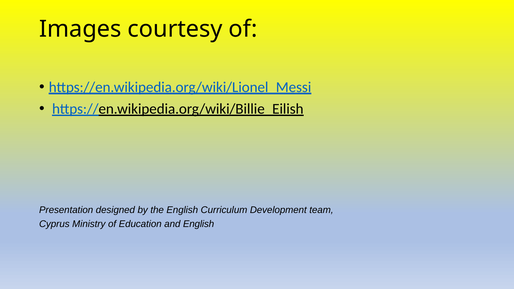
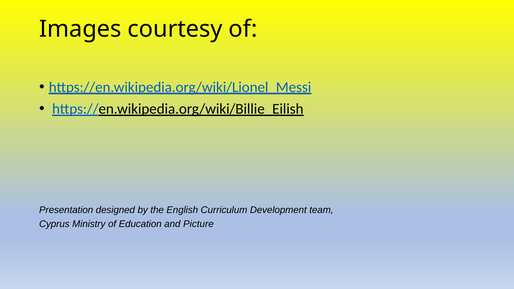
and English: English -> Picture (198, 224)
